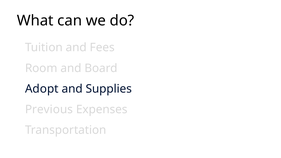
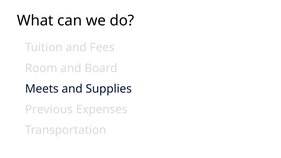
Adopt: Adopt -> Meets (42, 89)
